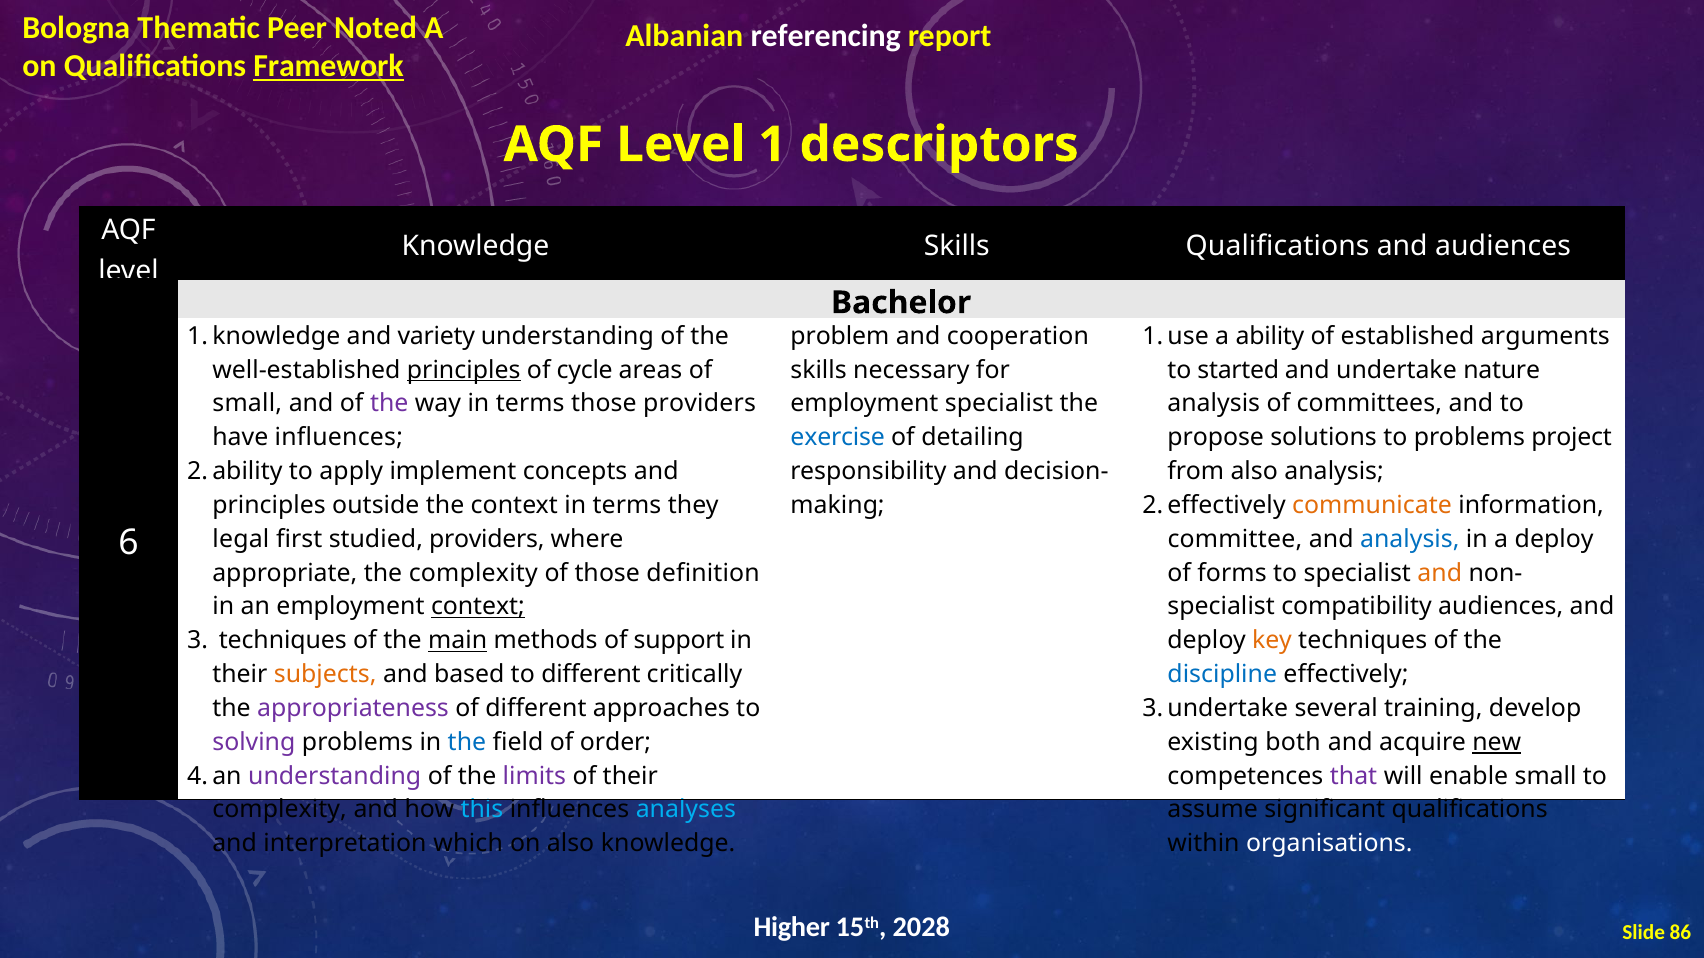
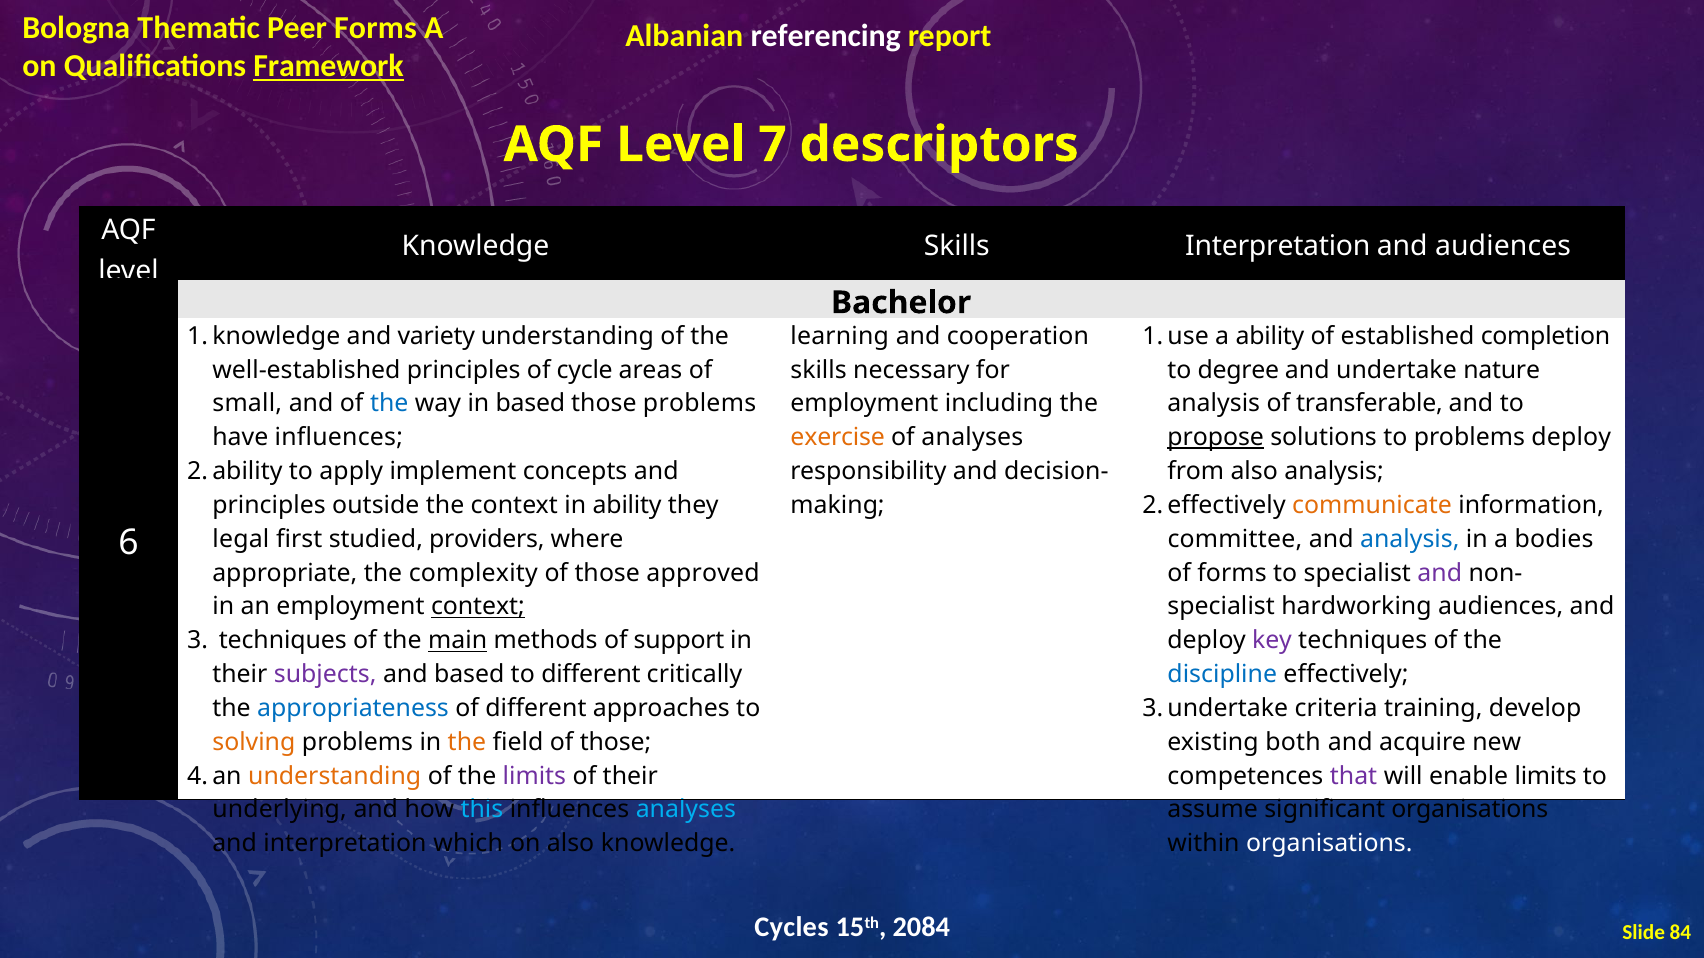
Peer Noted: Noted -> Forms (375, 28)
1: 1 -> 7 (772, 145)
Skills Qualifications: Qualifications -> Interpretation (1278, 246)
problem: problem -> learning (840, 336)
arguments: arguments -> completion (1545, 336)
principles underline: present -> none (464, 370)
started: started -> degree (1238, 370)
the colour: purple -> blue (389, 404)
way in terms: terms -> based (530, 404)
those providers: providers -> problems (700, 404)
employment specialist: specialist -> including (999, 404)
committees: committees -> transferable (1370, 404)
exercise colour: blue -> orange (838, 438)
of detailing: detailing -> analyses (972, 438)
propose underline: none -> present (1216, 438)
problems project: project -> deploy (1571, 438)
context in terms: terms -> ability (627, 505)
a deploy: deploy -> bodies (1554, 539)
definition: definition -> approved (703, 573)
and colour: orange -> purple (1440, 573)
compatibility: compatibility -> hardworking (1356, 607)
key colour: orange -> purple (1272, 641)
subjects colour: orange -> purple (325, 675)
appropriateness colour: purple -> blue (353, 709)
several: several -> criteria (1336, 709)
solving colour: purple -> orange (254, 742)
the colour: blue -> orange (467, 742)
field of order: order -> those (616, 742)
new underline: present -> none (1497, 742)
understanding colour: purple -> orange (335, 776)
enable small: small -> limits (1546, 776)
complexity: complexity -> underlying (280, 810)
significant qualifications: qualifications -> organisations (1470, 810)
Higher: Higher -> Cycles (791, 928)
2028: 2028 -> 2084 (921, 928)
86: 86 -> 84 (1680, 933)
